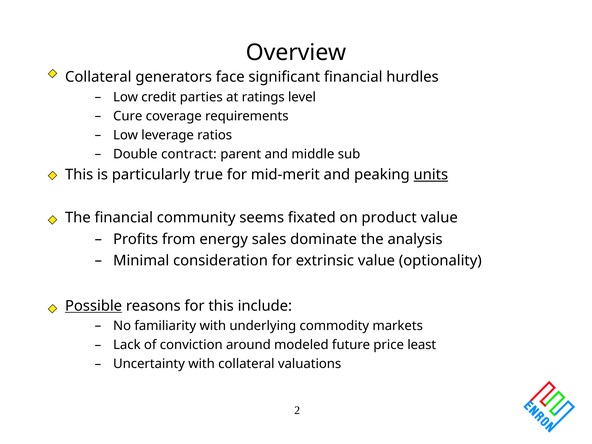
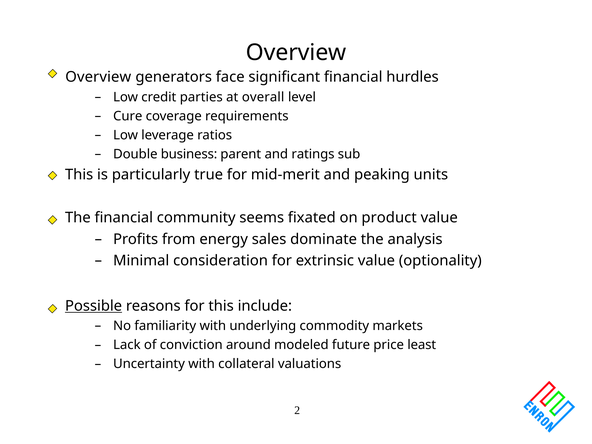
Collateral: Collateral -> Overview (98, 77)
ratings: ratings -> overall (263, 97)
contract: contract -> business (189, 154)
middle: middle -> ratings (313, 154)
units underline: present -> none (431, 175)
